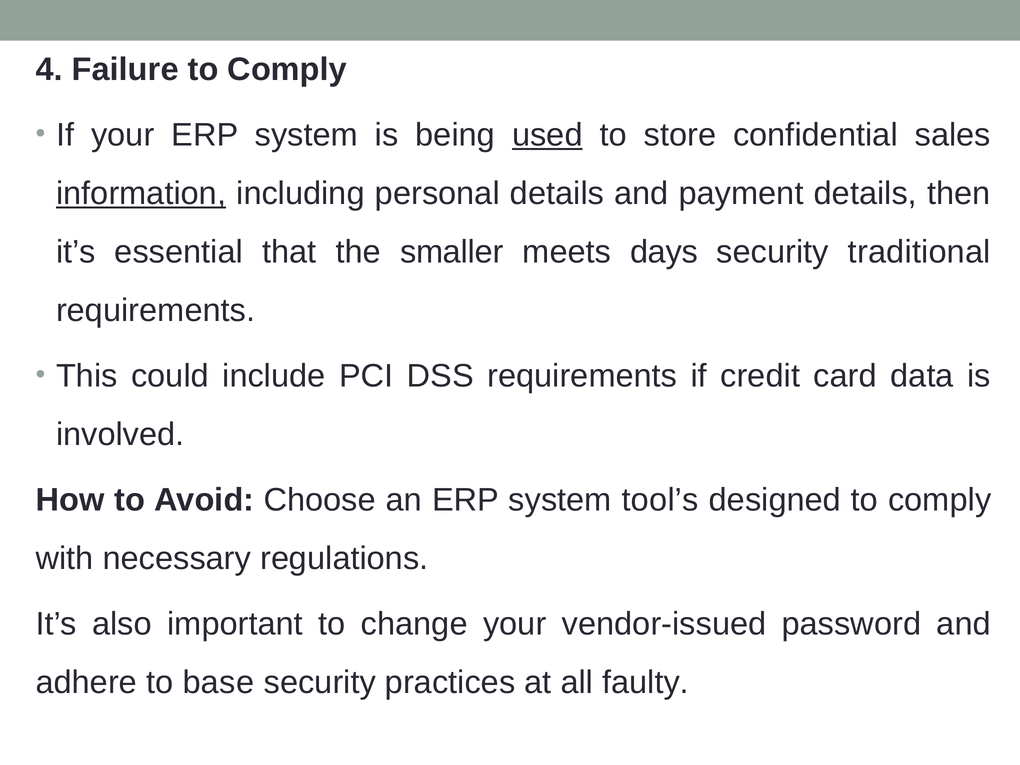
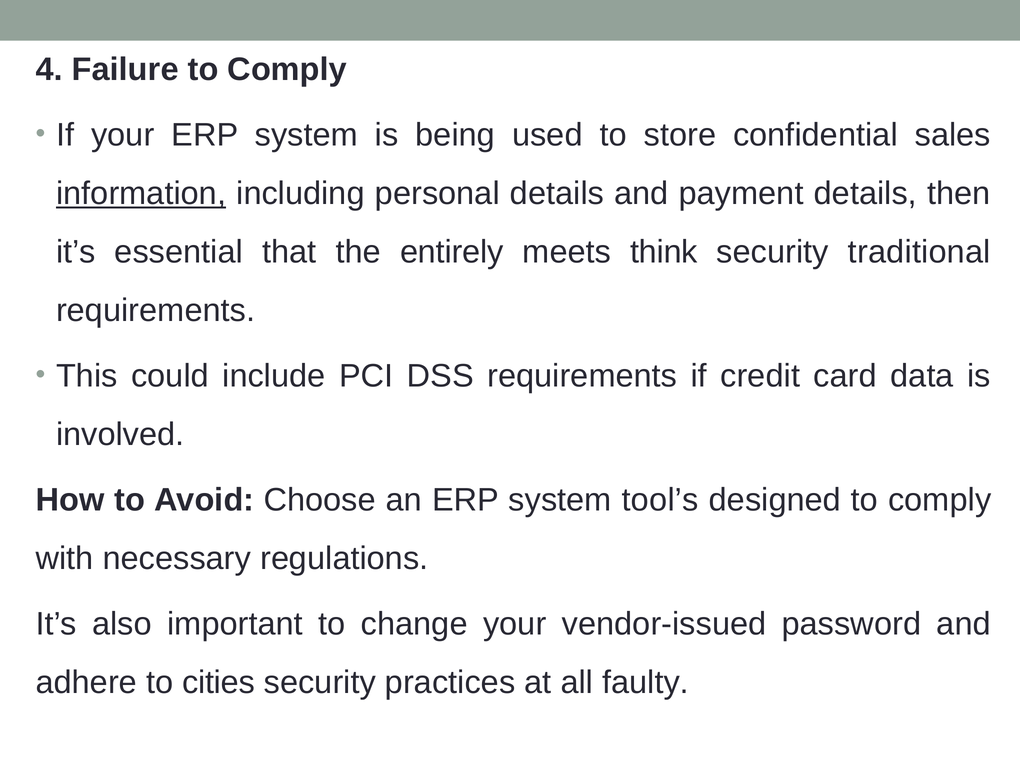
used underline: present -> none (547, 135)
smaller: smaller -> entirely (452, 252)
days: days -> think (664, 252)
base: base -> cities (219, 682)
